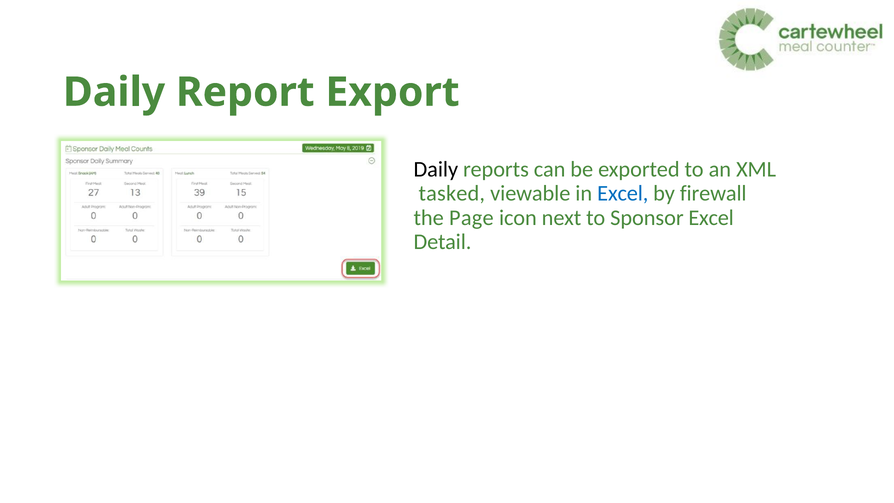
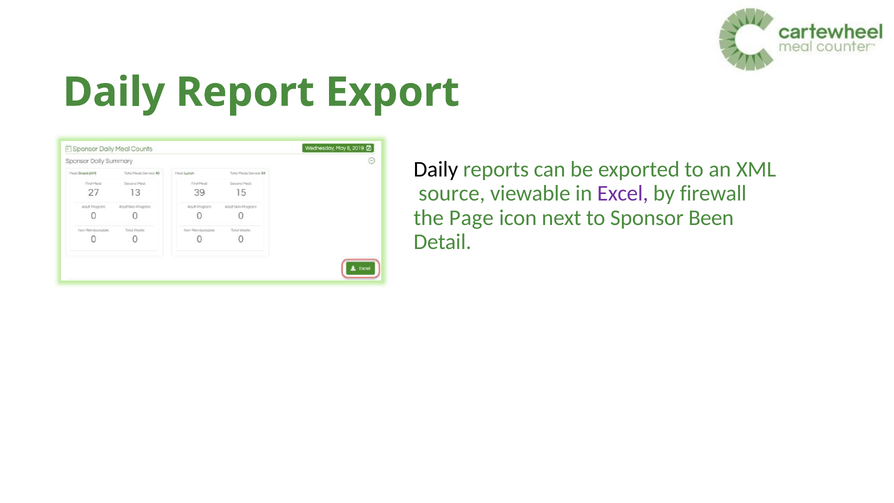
tasked: tasked -> source (452, 194)
Excel colour: blue -> purple (623, 194)
Sponsor Excel: Excel -> Been (711, 218)
